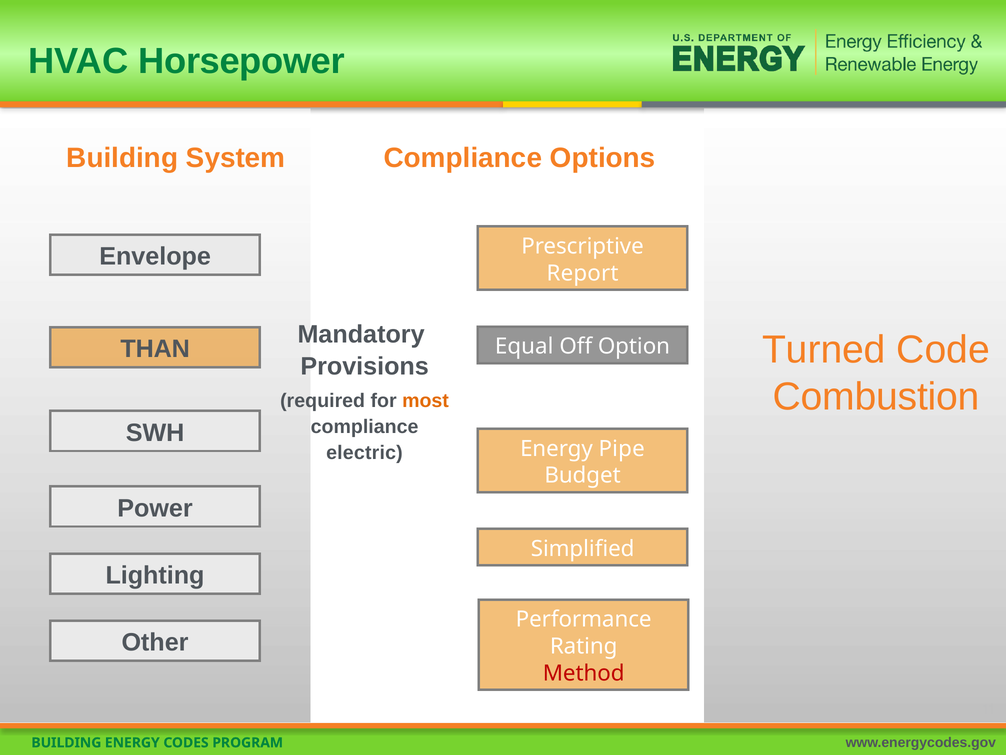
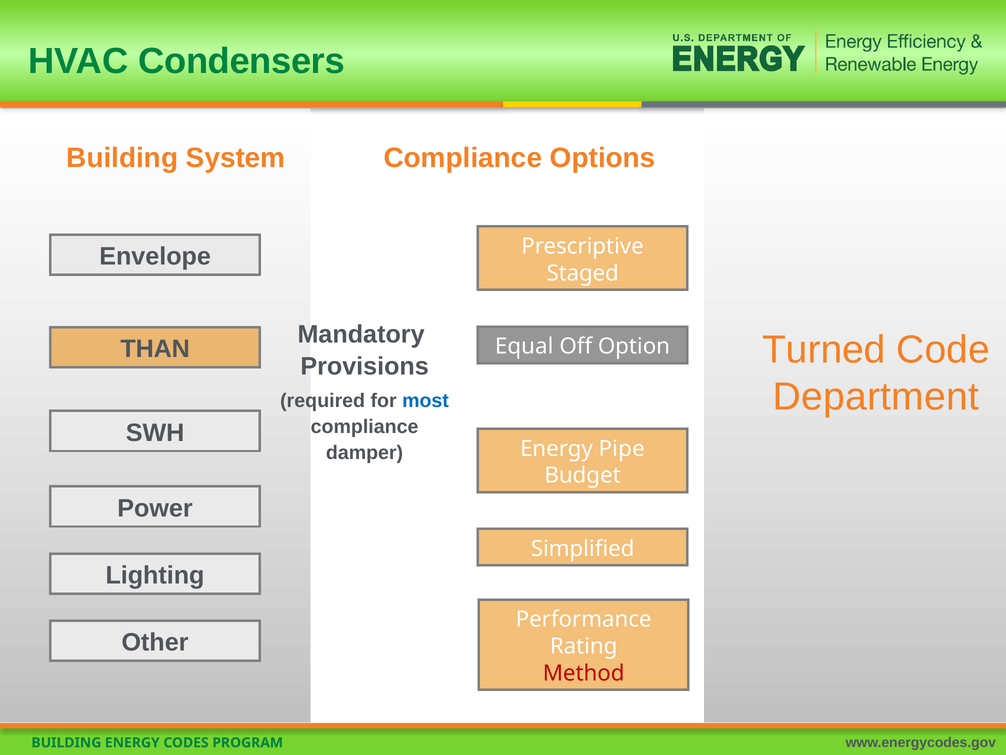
Horsepower: Horsepower -> Condensers (242, 61)
Report: Report -> Staged (583, 273)
Combustion: Combustion -> Department (876, 397)
most colour: orange -> blue (426, 401)
electric: electric -> damper (365, 452)
